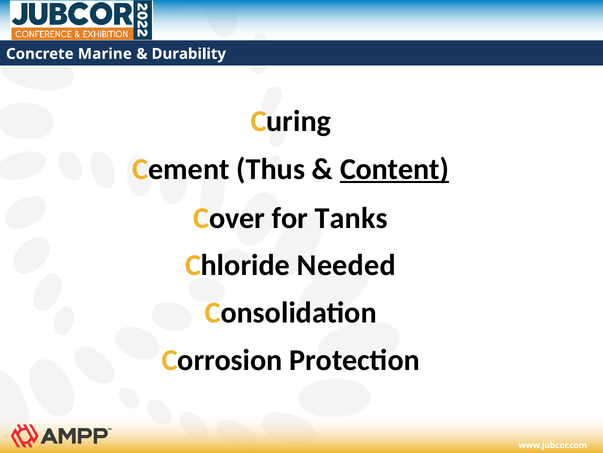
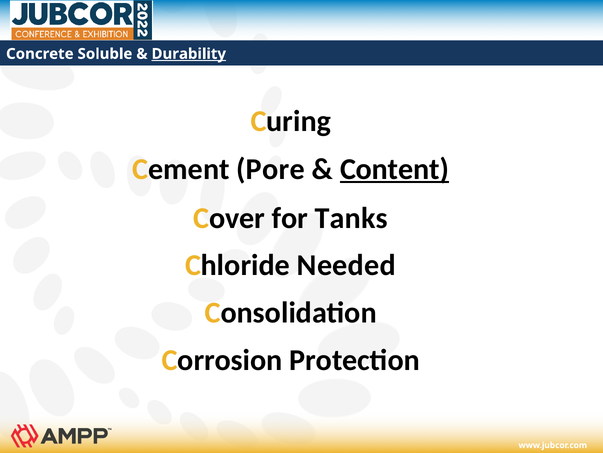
Marine: Marine -> Soluble (105, 54)
Durability underline: none -> present (189, 54)
Thus: Thus -> Pore (271, 169)
